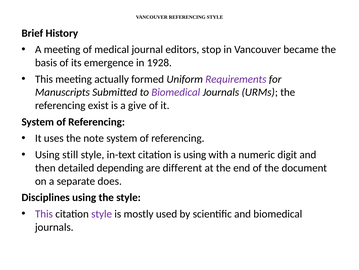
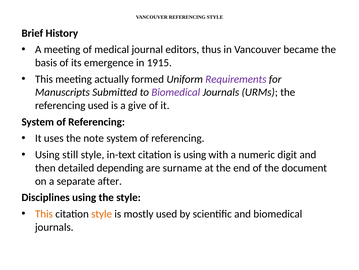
stop: stop -> thus (211, 49)
1928: 1928 -> 1915 (159, 63)
referencing exist: exist -> used (98, 105)
different: different -> surname (182, 167)
does: does -> after (110, 181)
This colour: purple -> orange (44, 213)
style colour: purple -> orange (102, 213)
